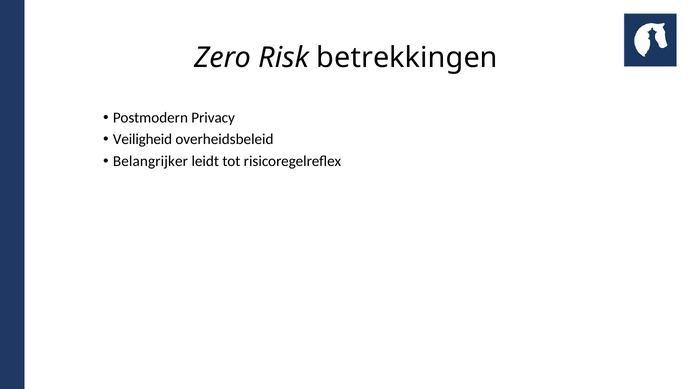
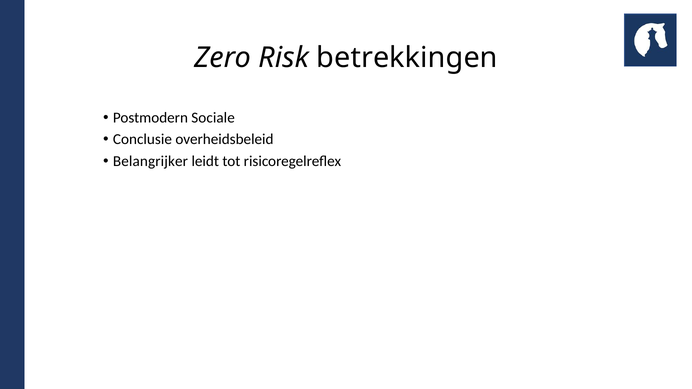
Privacy: Privacy -> Sociale (213, 118)
Veiligheid: Veiligheid -> Conclusie (142, 140)
